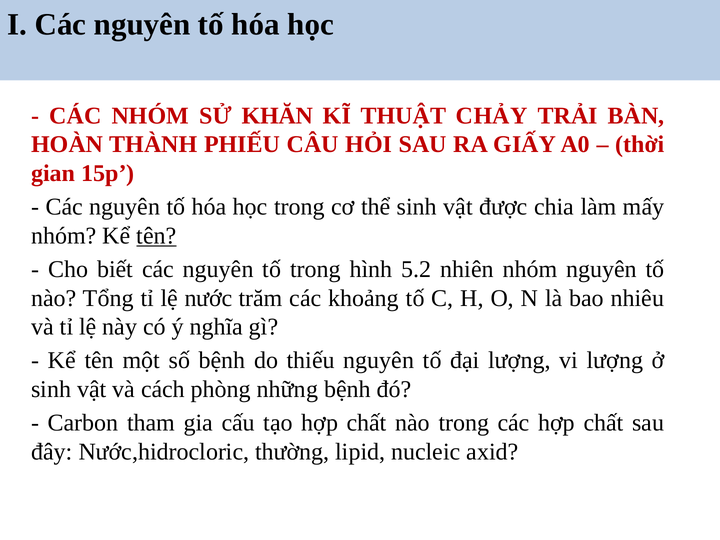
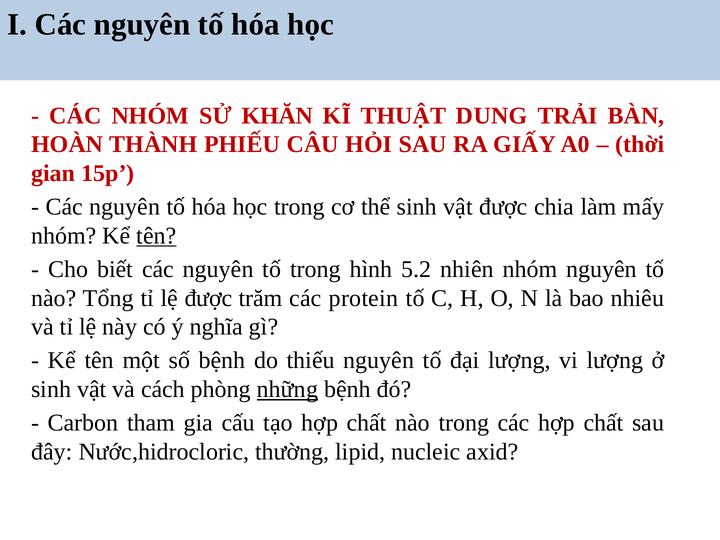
CHẢY: CHẢY -> DUNG (492, 116)
lệ nước: nước -> được (209, 298)
khoảng: khoảng -> protein (364, 298)
những underline: none -> present (287, 389)
